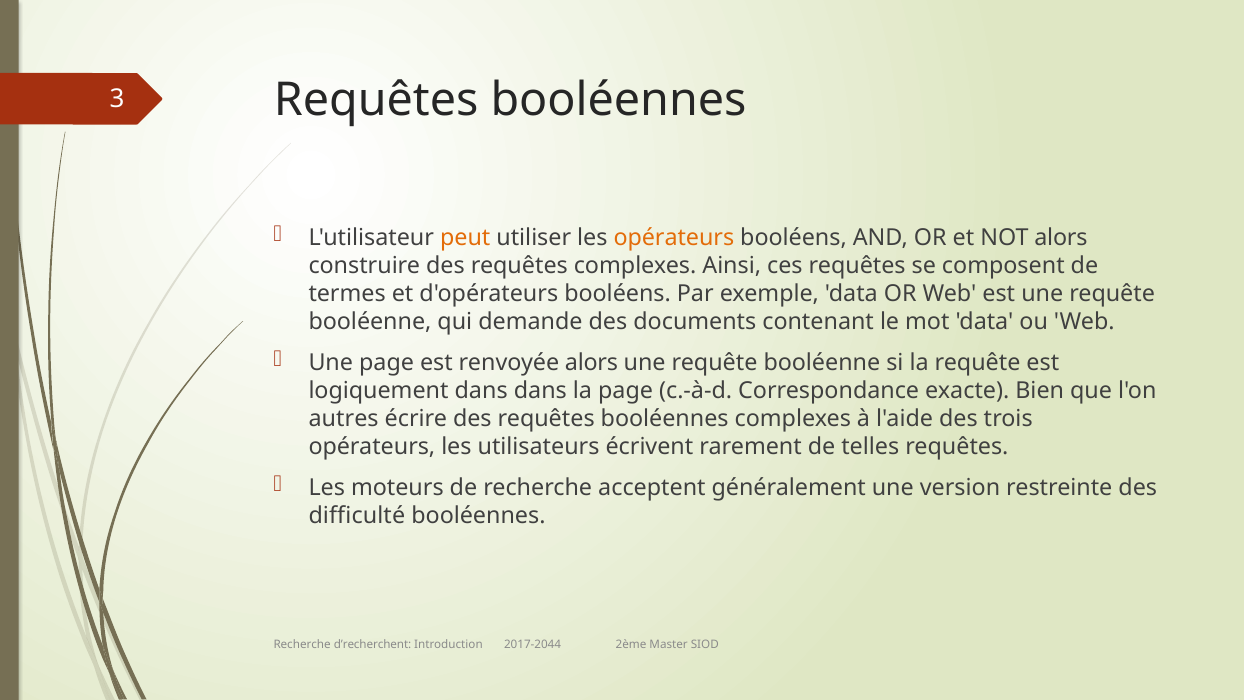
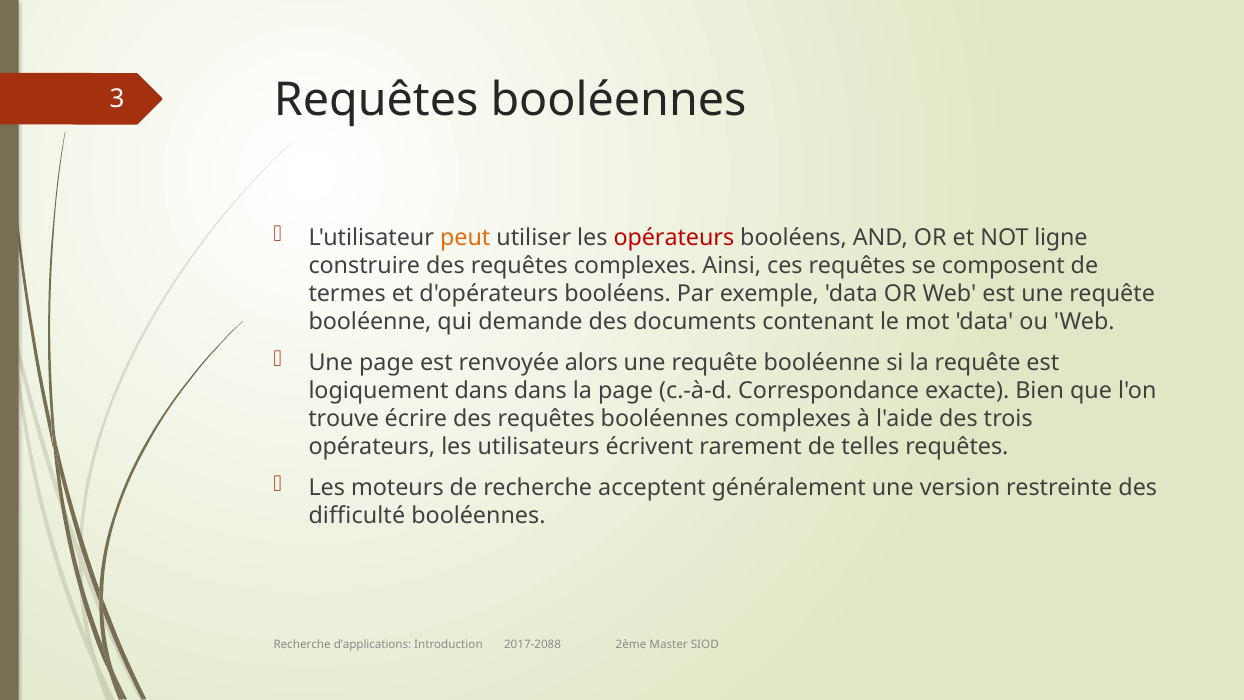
opérateurs colour: orange -> red (674, 238)
NOT alors: alors -> ligne (1061, 238)
autres: autres -> trouve (344, 419)
d’recherchent: d’recherchent -> d’applications (372, 645)
2017-2044: 2017-2044 -> 2017-2088 (533, 645)
